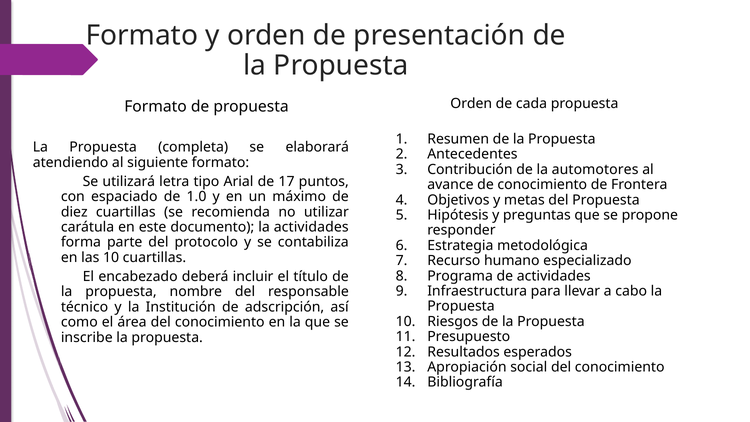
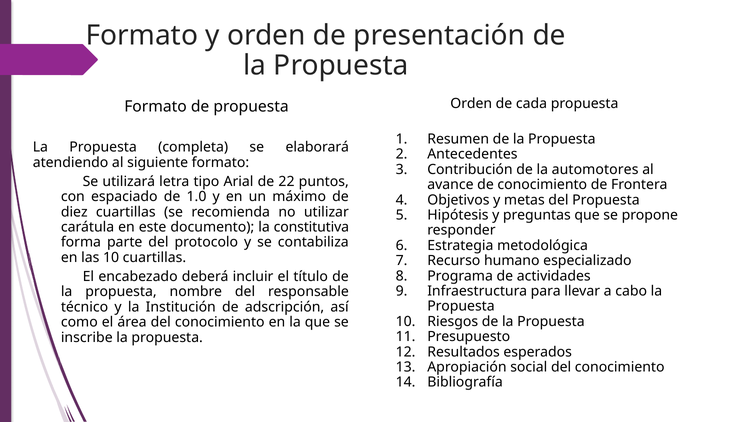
17: 17 -> 22 (287, 181)
la actividades: actividades -> constitutiva (311, 227)
